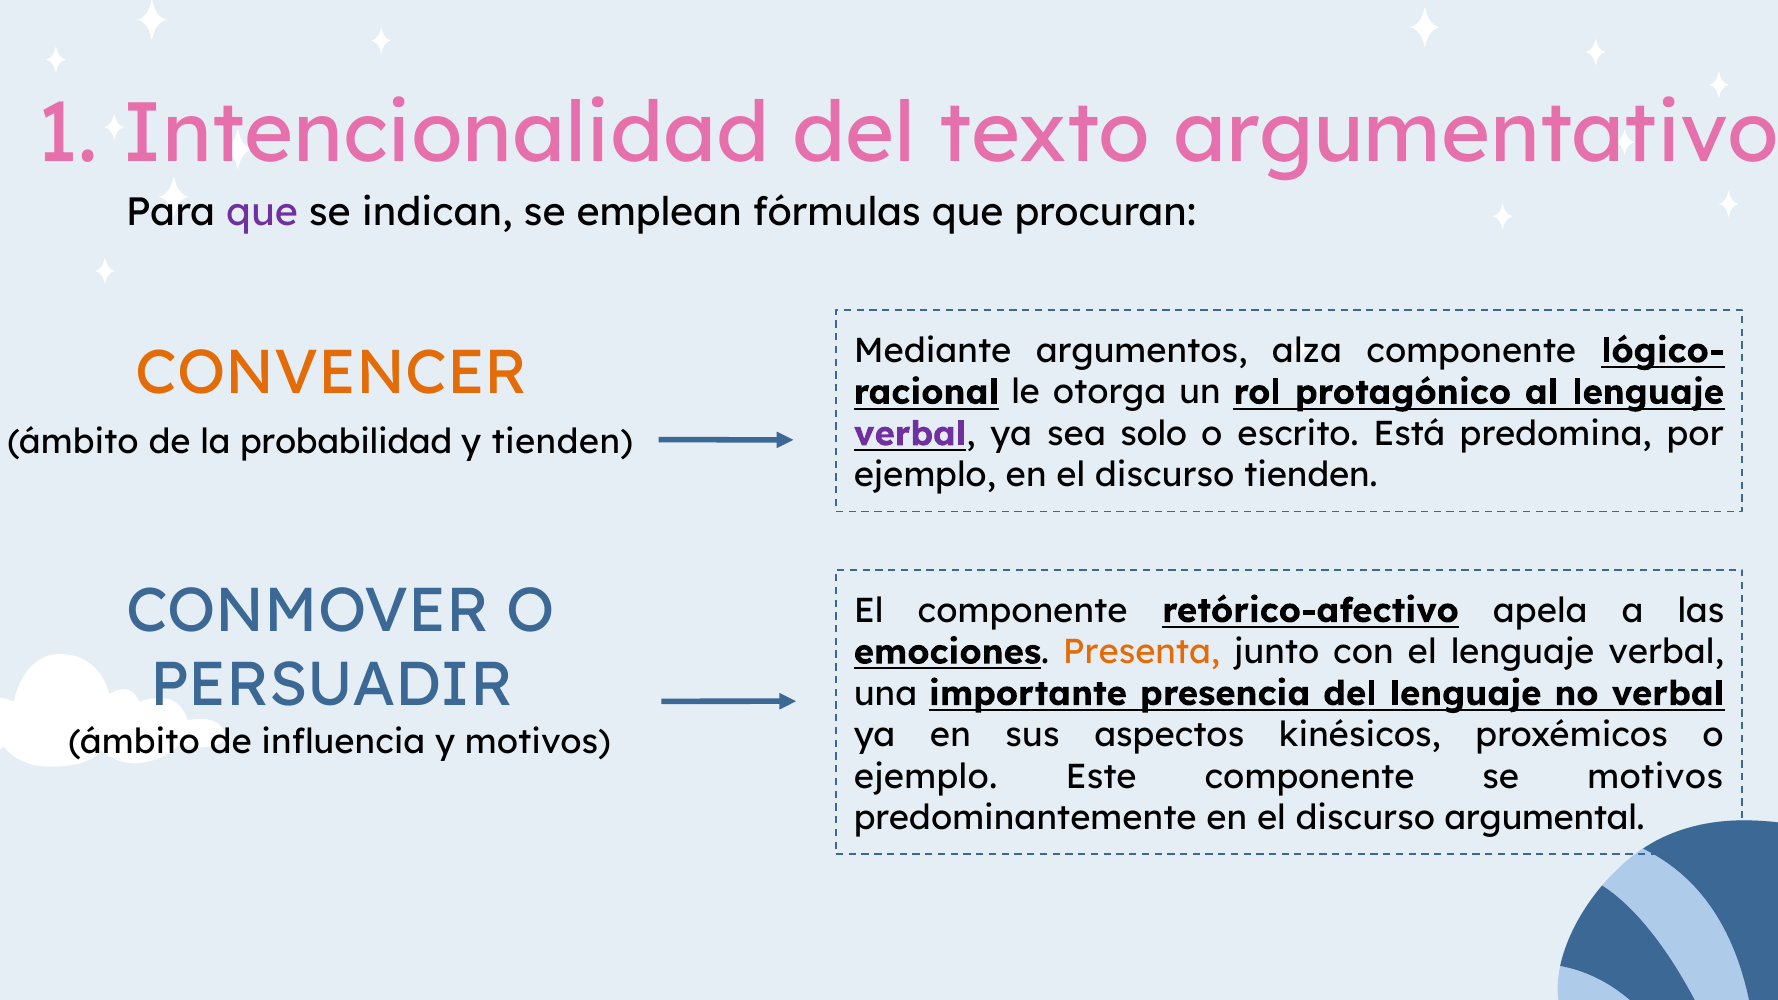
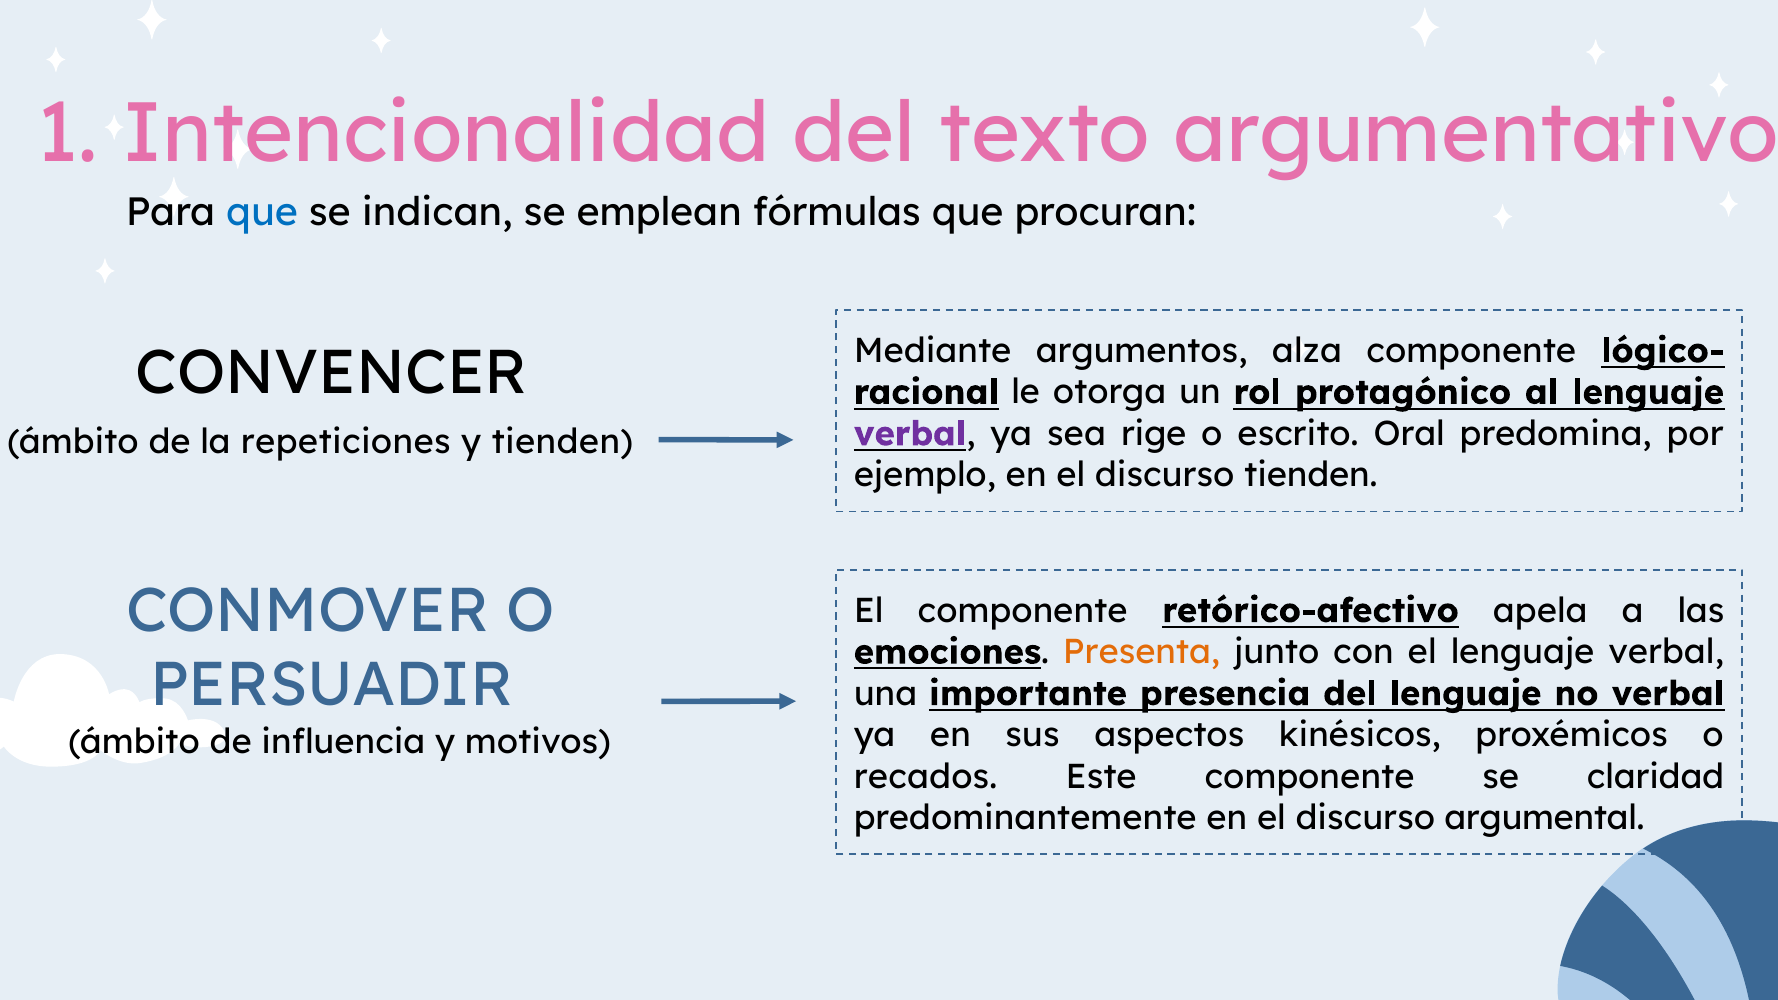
que colour: purple -> blue (262, 212)
CONVENCER colour: orange -> black (332, 373)
solo: solo -> rige (1154, 434)
Está: Está -> Oral (1409, 434)
probabilidad: probabilidad -> repeticiones (346, 442)
ejemplo: ejemplo -> recados (926, 777)
se motivos: motivos -> claridad (1656, 777)
